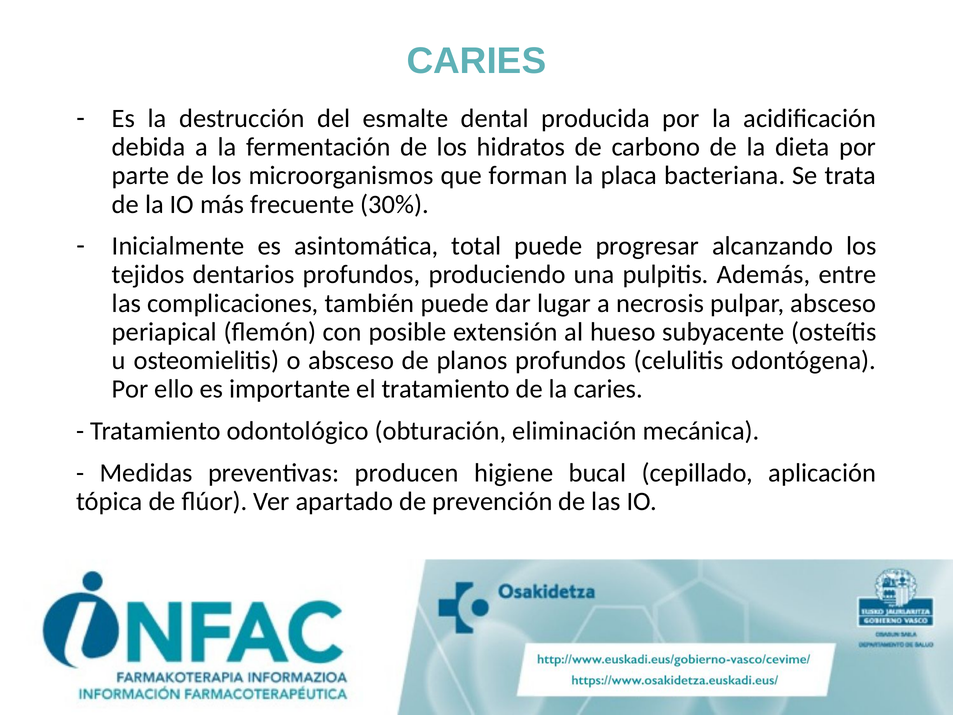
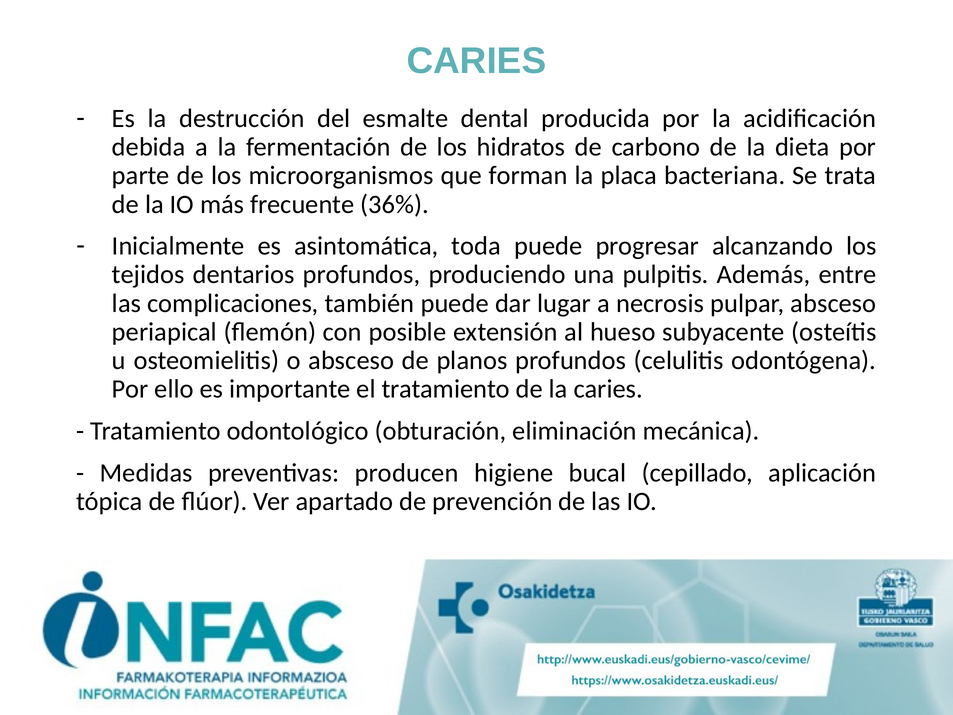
30%: 30% -> 36% (394, 204)
total: total -> toda (476, 246)
